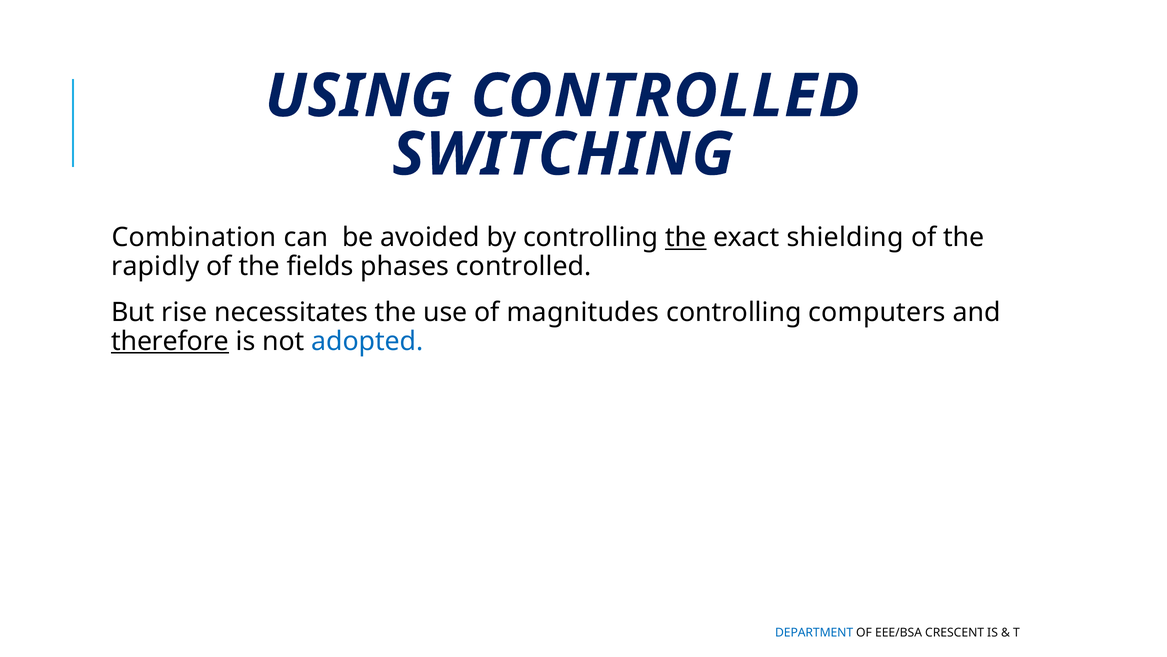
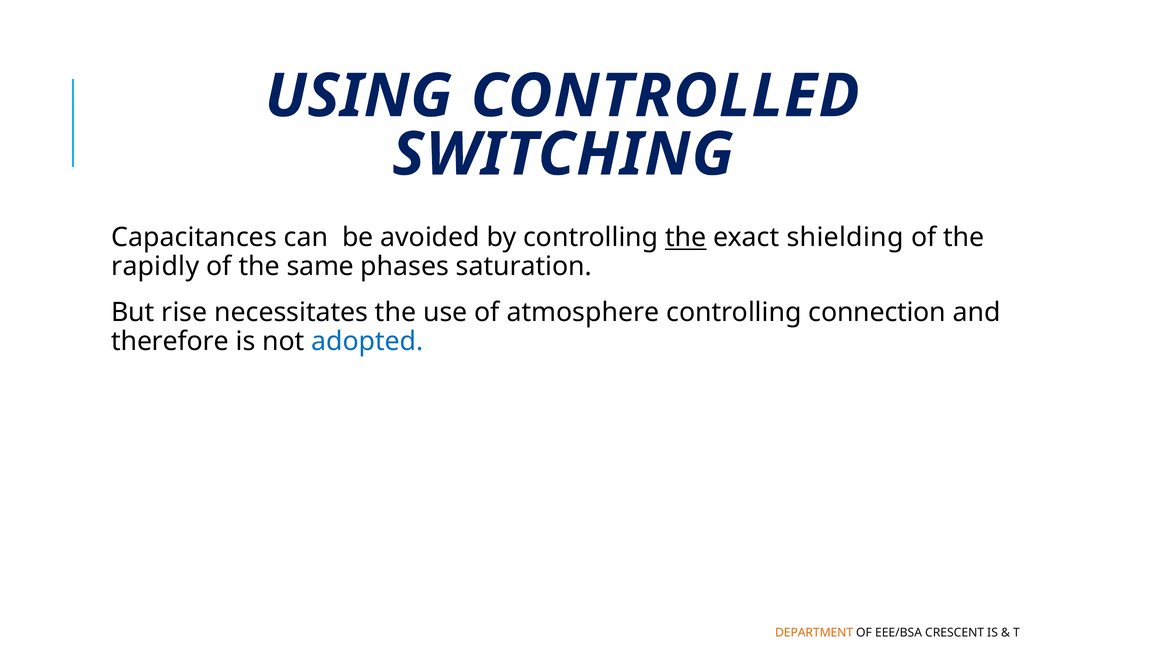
Combination: Combination -> Capacitances (194, 237)
fields: fields -> same (320, 266)
phases controlled: controlled -> saturation (524, 266)
magnitudes: magnitudes -> atmosphere (583, 312)
computers: computers -> connection (877, 312)
therefore underline: present -> none (170, 341)
DEPARTMENT colour: blue -> orange (814, 632)
